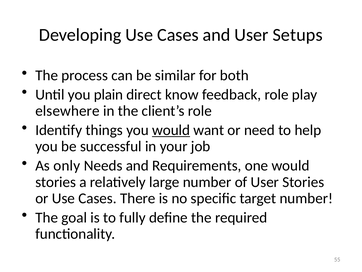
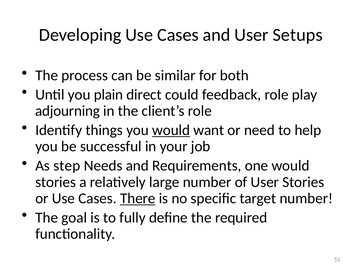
know: know -> could (182, 94)
elsewhere: elsewhere -> adjourning (68, 111)
only: only -> step (67, 165)
There underline: none -> present (138, 198)
